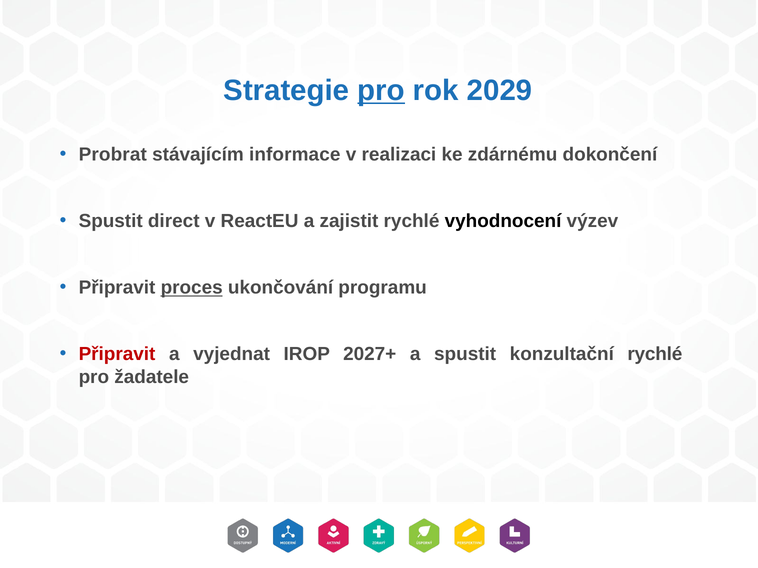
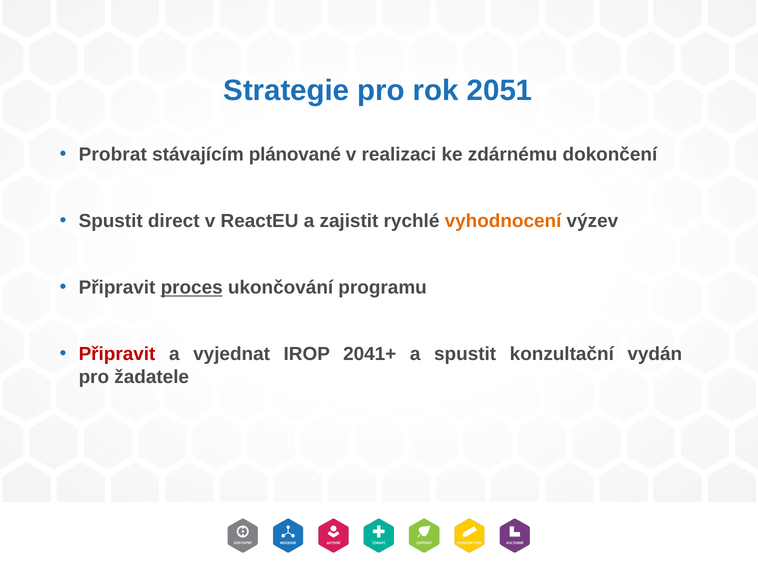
pro underline: present -> none (381, 91)
2029: 2029 -> 2051 (500, 91)
informace: informace -> plánované (295, 155)
vyhodnocení colour: black -> orange (503, 221)
2027+: 2027+ -> 2041+ (370, 355)
konzultační rychlé: rychlé -> vydán (655, 355)
